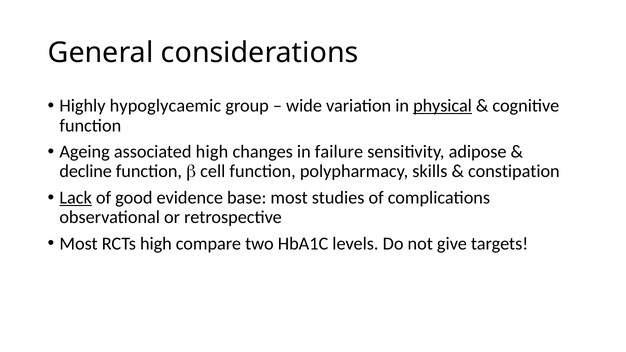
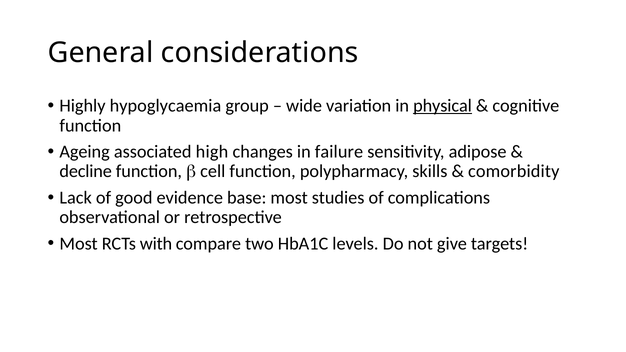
hypoglycaemic: hypoglycaemic -> hypoglycaemia (165, 106)
constipation: constipation -> comorbidity (514, 172)
Lack underline: present -> none (76, 198)
RCTs high: high -> with (156, 244)
